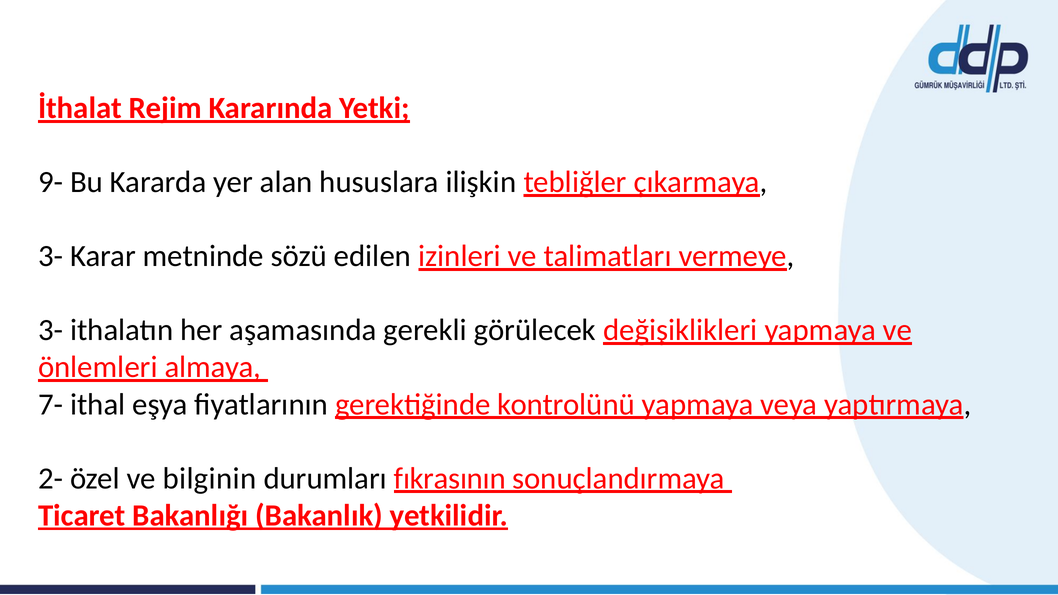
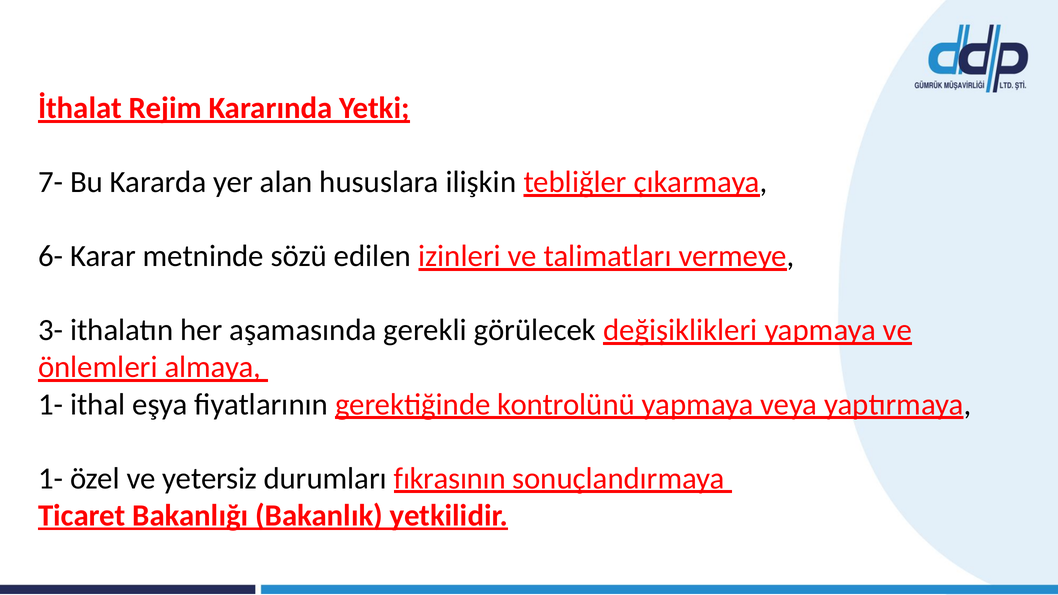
9-: 9- -> 7- (51, 182)
3-: 3- -> 6- (51, 256)
7-: 7- -> 1- (51, 404)
2-: 2- -> 1- (51, 479)
bilginin: bilginin -> yetersiz (210, 479)
